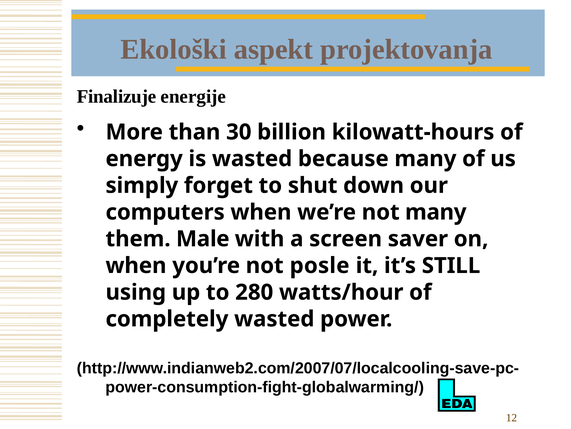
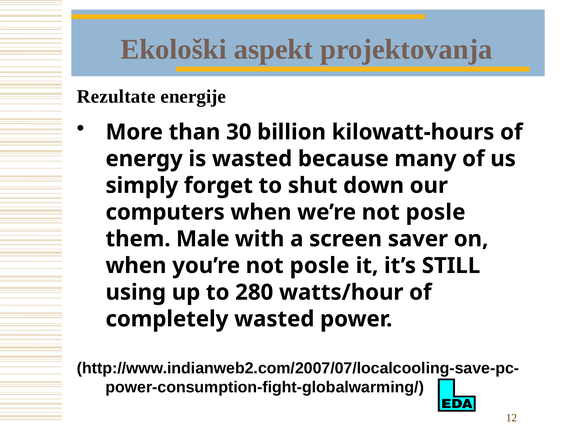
Finalizuje: Finalizuje -> Rezultate (116, 96)
we’re not many: many -> posle (436, 212)
